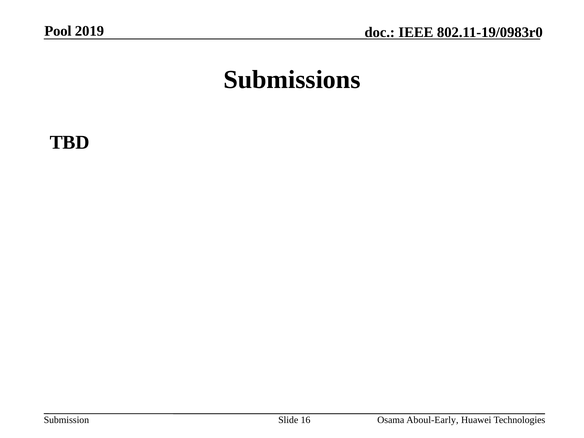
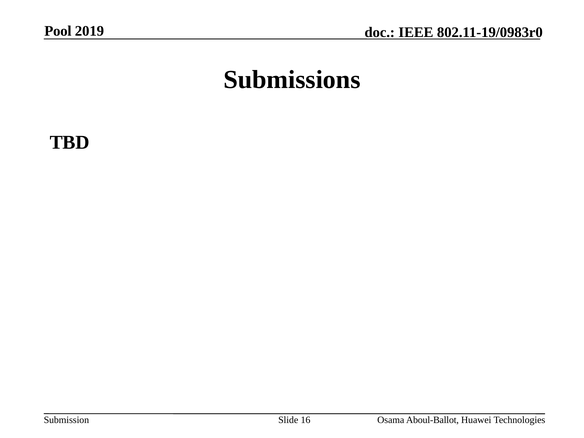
Aboul-Early: Aboul-Early -> Aboul-Ballot (432, 420)
